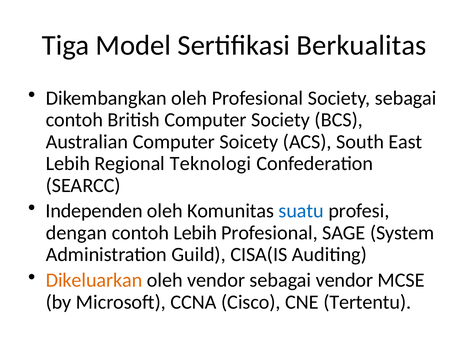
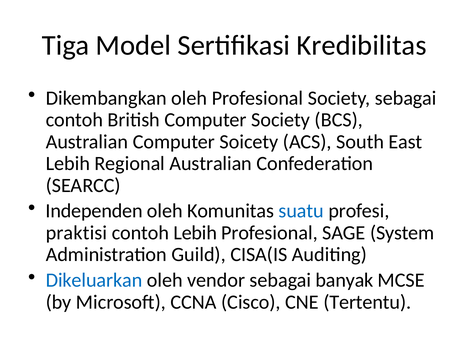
Berkualitas: Berkualitas -> Kredibilitas (362, 45)
Regional Teknologi: Teknologi -> Australian (211, 163)
dengan: dengan -> praktisi (76, 233)
Dikeluarkan colour: orange -> blue (94, 280)
sebagai vendor: vendor -> banyak (344, 280)
